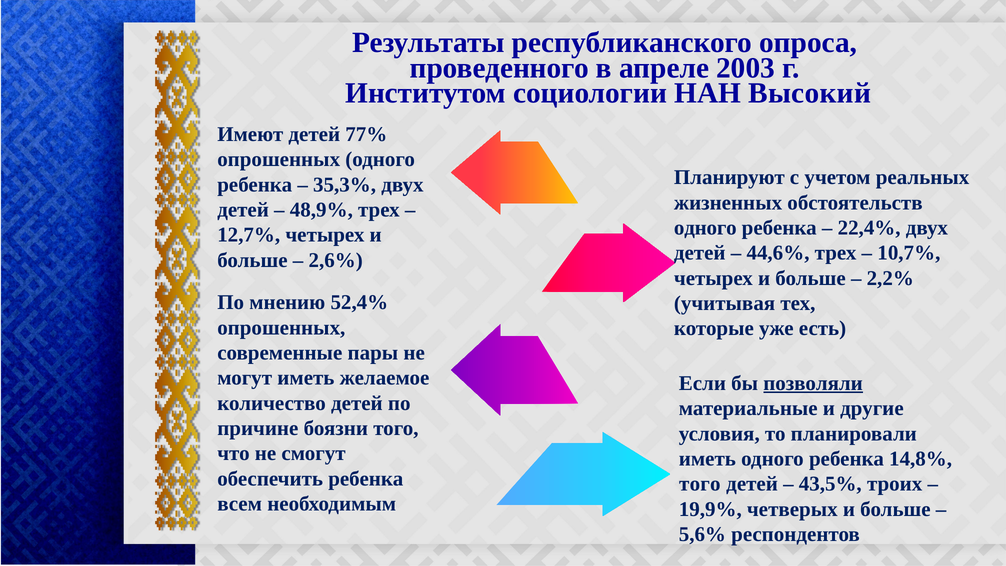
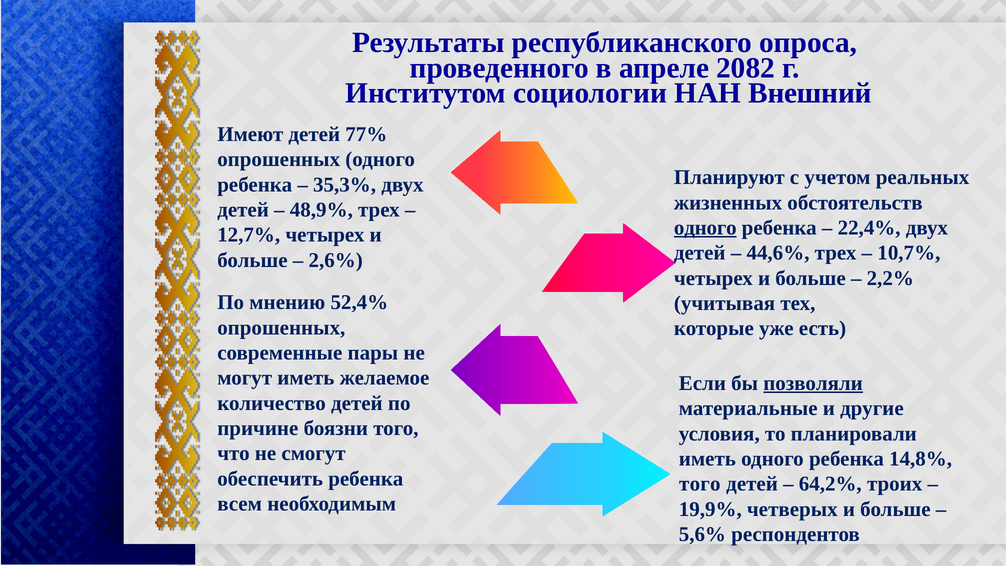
2003: 2003 -> 2082 (746, 68)
Высокий: Высокий -> Внешний (810, 93)
одного underline: none -> present (705, 228)
43,5%: 43,5% -> 64,2% (830, 484)
